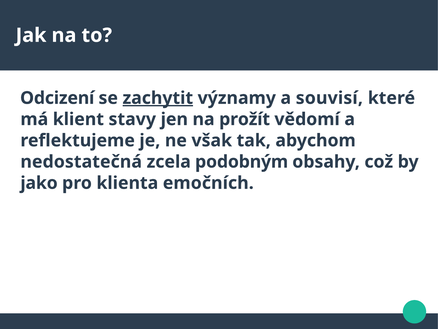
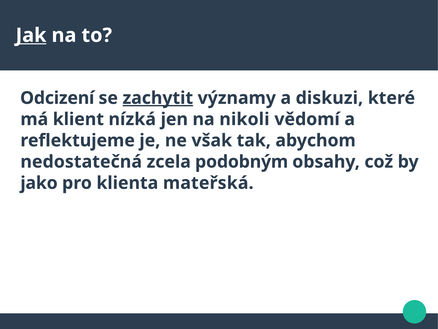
Jak underline: none -> present (31, 35)
souvisí: souvisí -> diskuzi (329, 98)
stavy: stavy -> nízká (132, 119)
prožít: prožít -> nikoli (244, 119)
emočních: emočních -> mateřská (208, 183)
